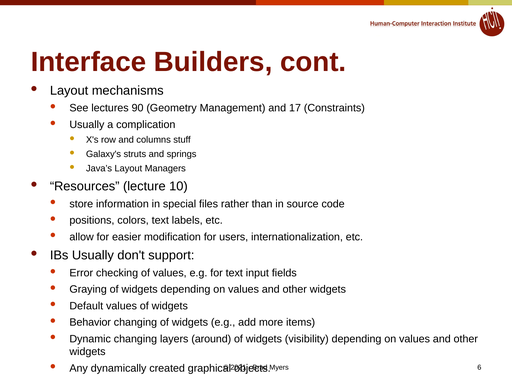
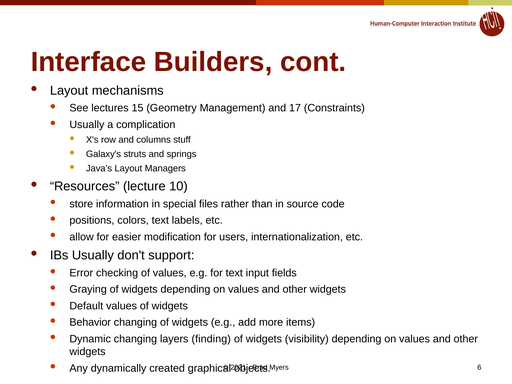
90: 90 -> 15 (138, 108)
around: around -> finding (211, 339)
